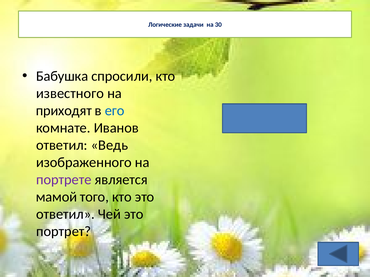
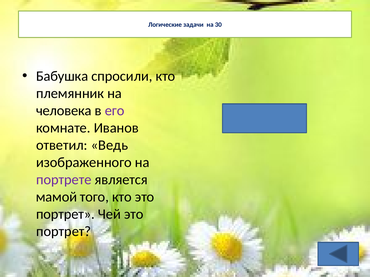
известного: известного -> племянник (70, 94)
приходят: приходят -> человека (64, 111)
его colour: blue -> purple (115, 111)
ответил: ответил -> портрет (65, 214)
